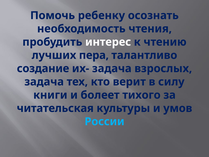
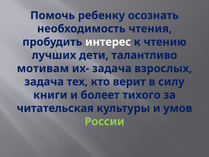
пера: пера -> дети (94, 55)
создание: создание -> мотивам (43, 68)
России colour: light blue -> light green (105, 121)
